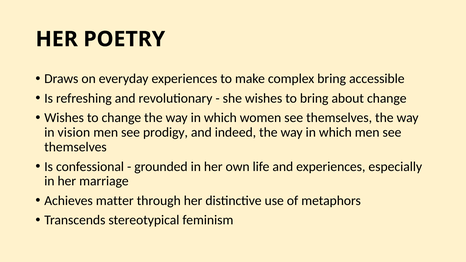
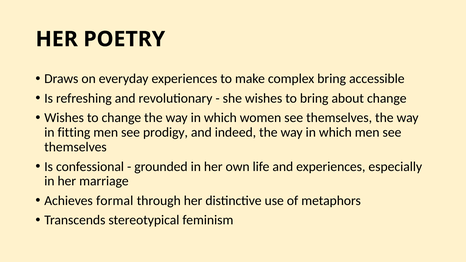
vision: vision -> fitting (74, 132)
matter: matter -> formal (115, 201)
